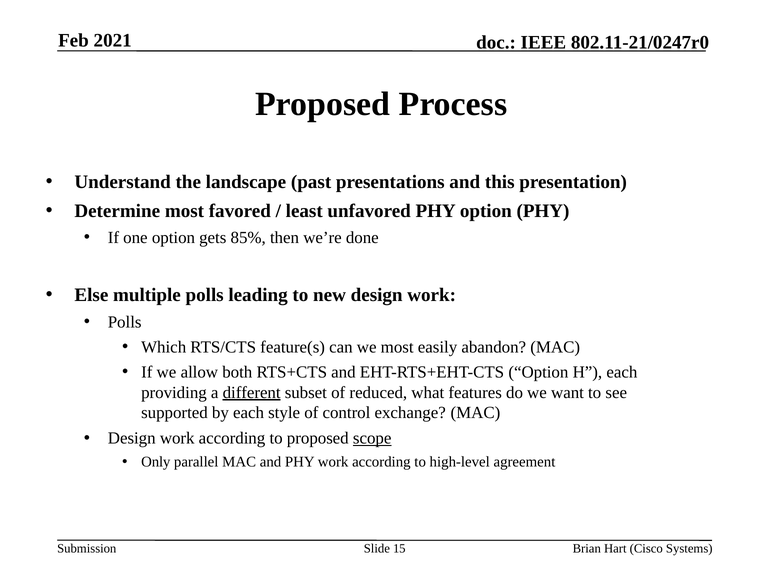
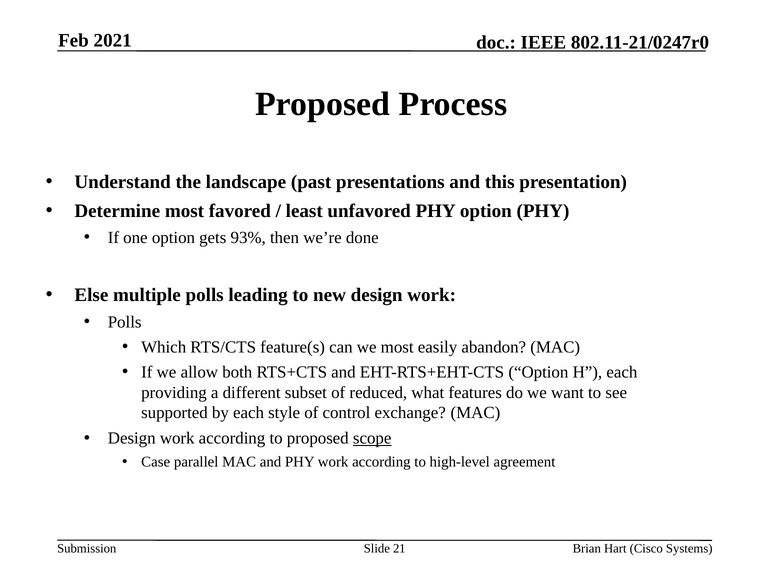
85%: 85% -> 93% (248, 238)
different underline: present -> none (252, 393)
Only: Only -> Case (156, 462)
15: 15 -> 21 (399, 549)
